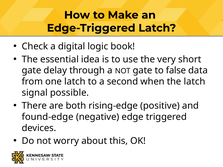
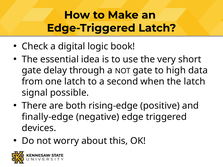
false: false -> high (176, 71)
found-edge: found-edge -> finally-edge (48, 117)
